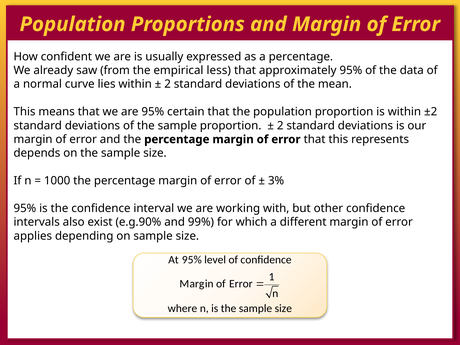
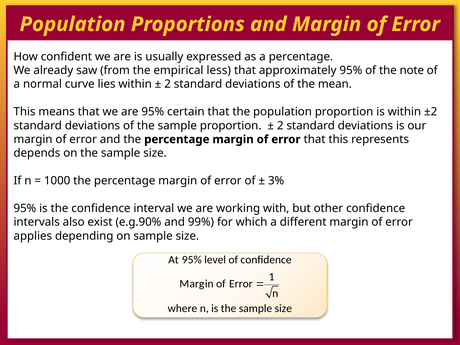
data: data -> note (412, 70)
